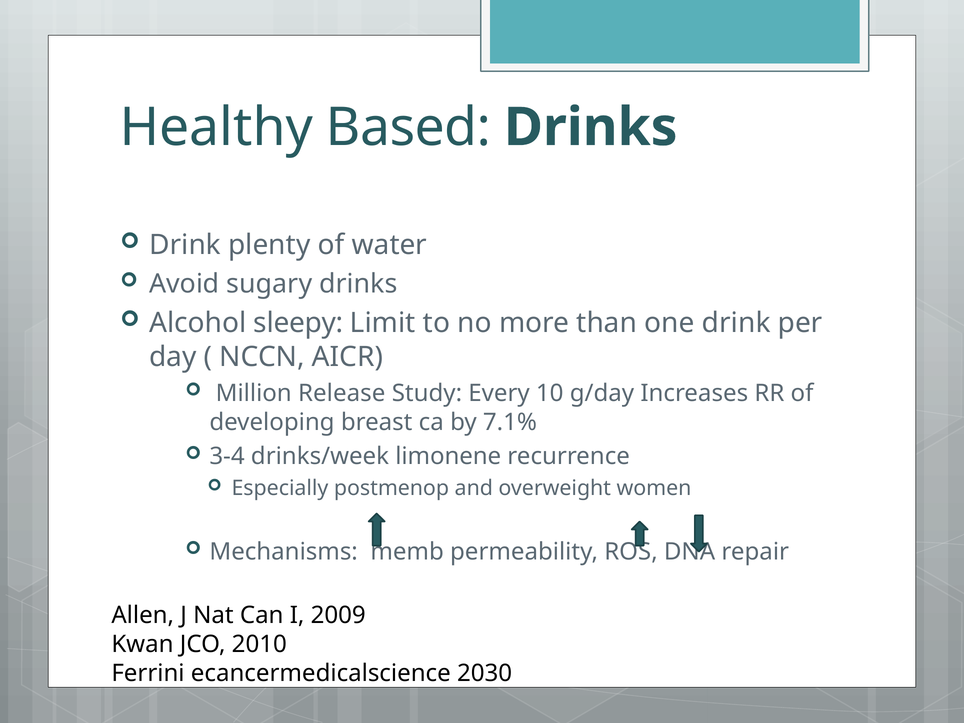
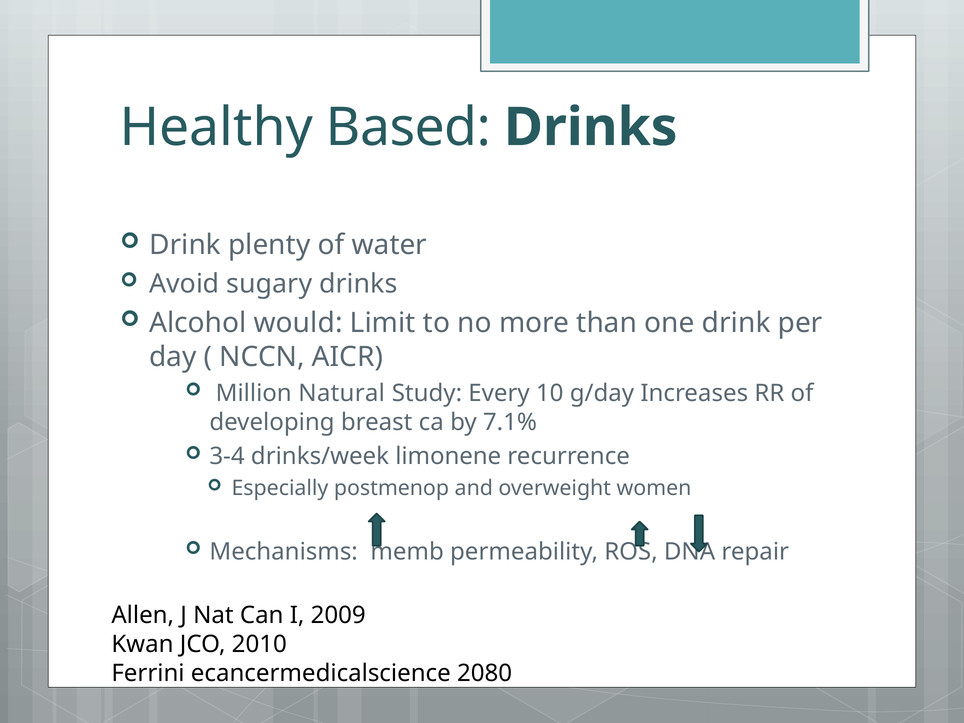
sleepy: sleepy -> would (298, 323)
Release: Release -> Natural (342, 393)
2030: 2030 -> 2080 (485, 673)
